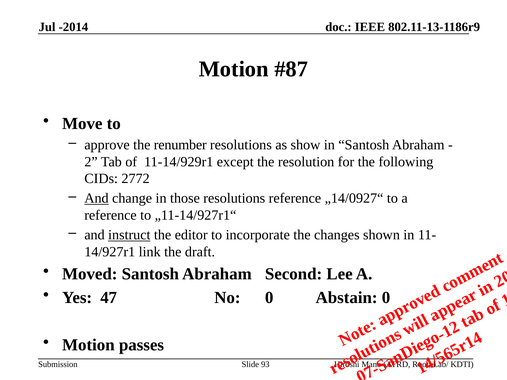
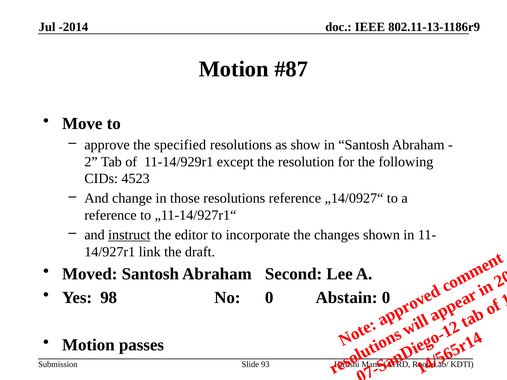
renumber: renumber -> specified (180, 145)
2772: 2772 -> 4523 (136, 179)
And underline: present -> none (96, 198)
47: 47 -> 98 (109, 298)
